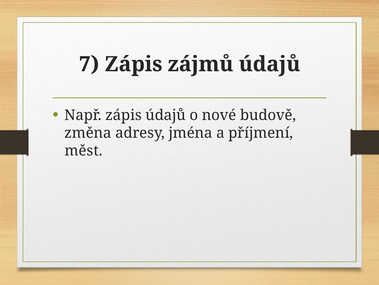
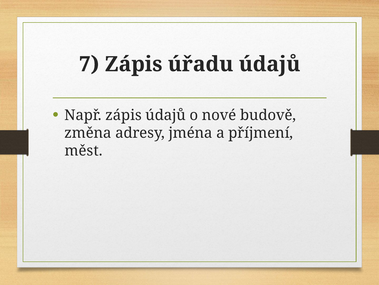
zájmů: zájmů -> úřadu (201, 64)
